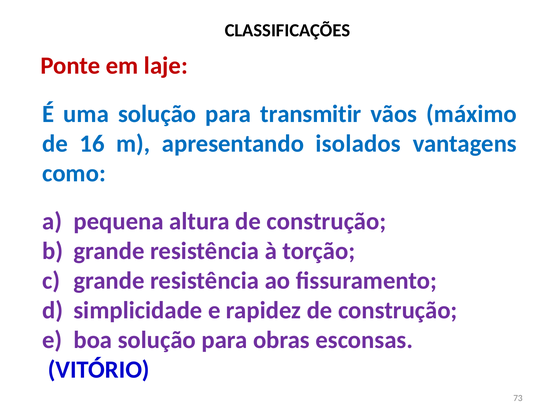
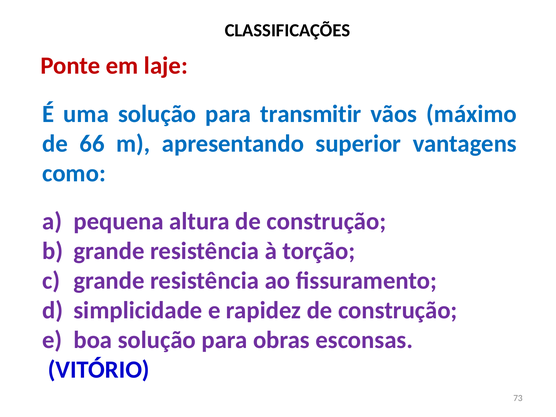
16: 16 -> 66 (92, 144)
isolados: isolados -> superior (358, 144)
